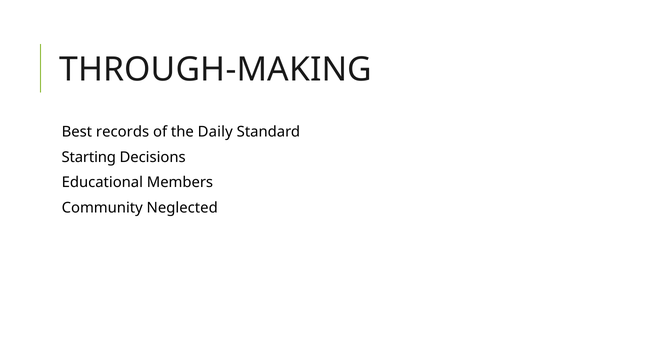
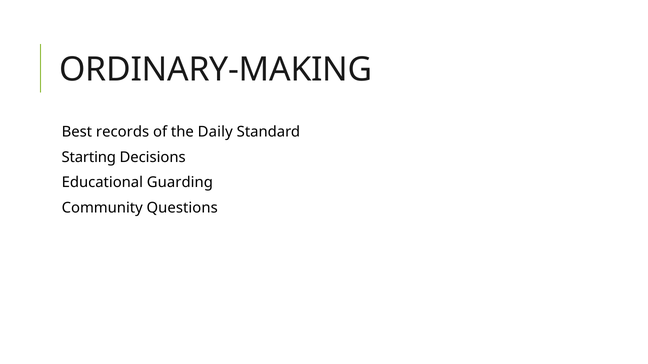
THROUGH-MAKING: THROUGH-MAKING -> ORDINARY-MAKING (216, 70)
Members: Members -> Guarding (180, 183)
Neglected: Neglected -> Questions (182, 208)
